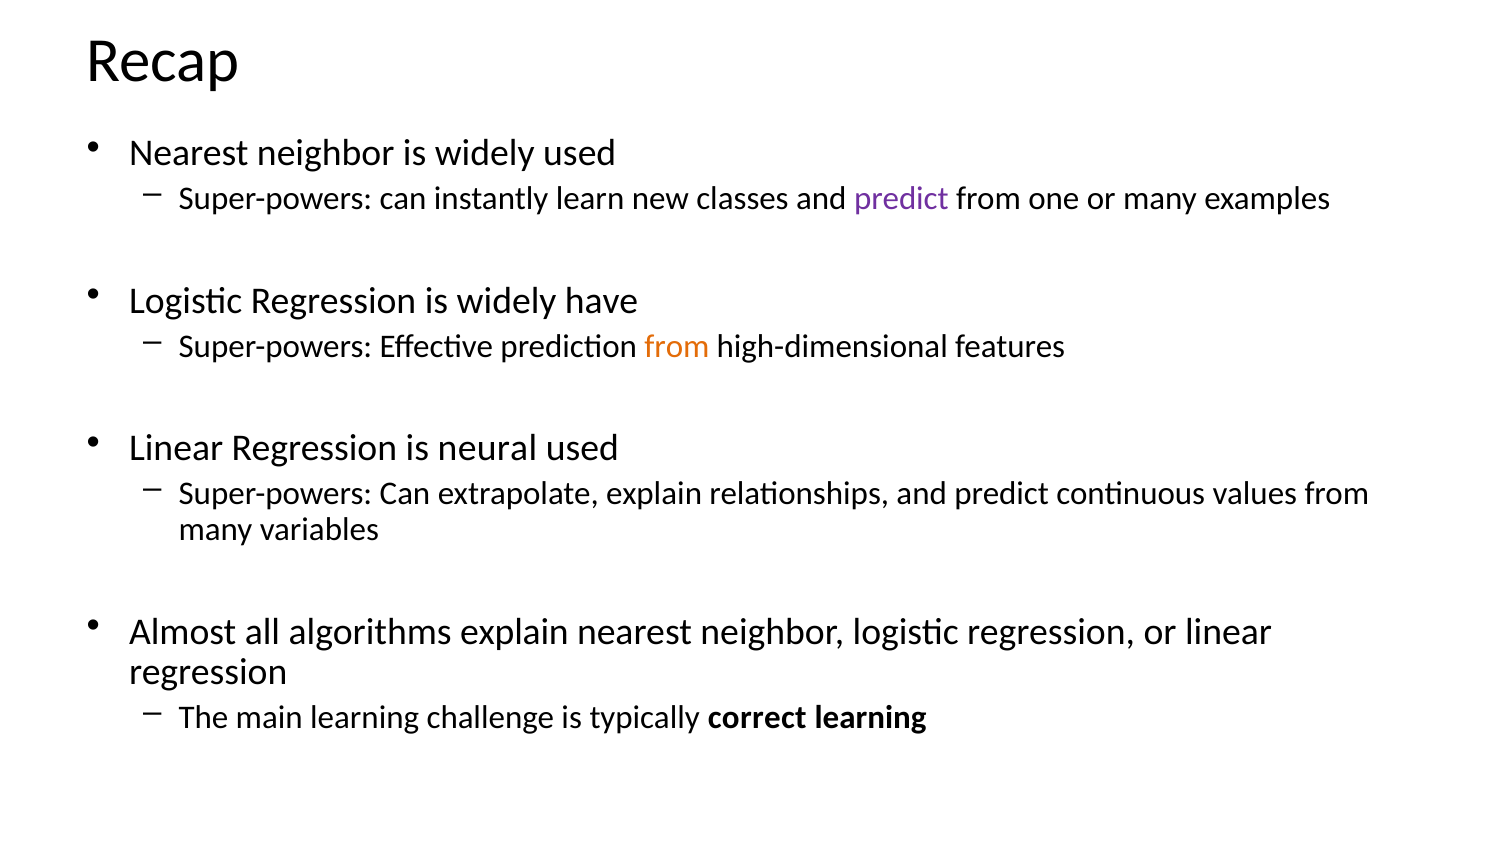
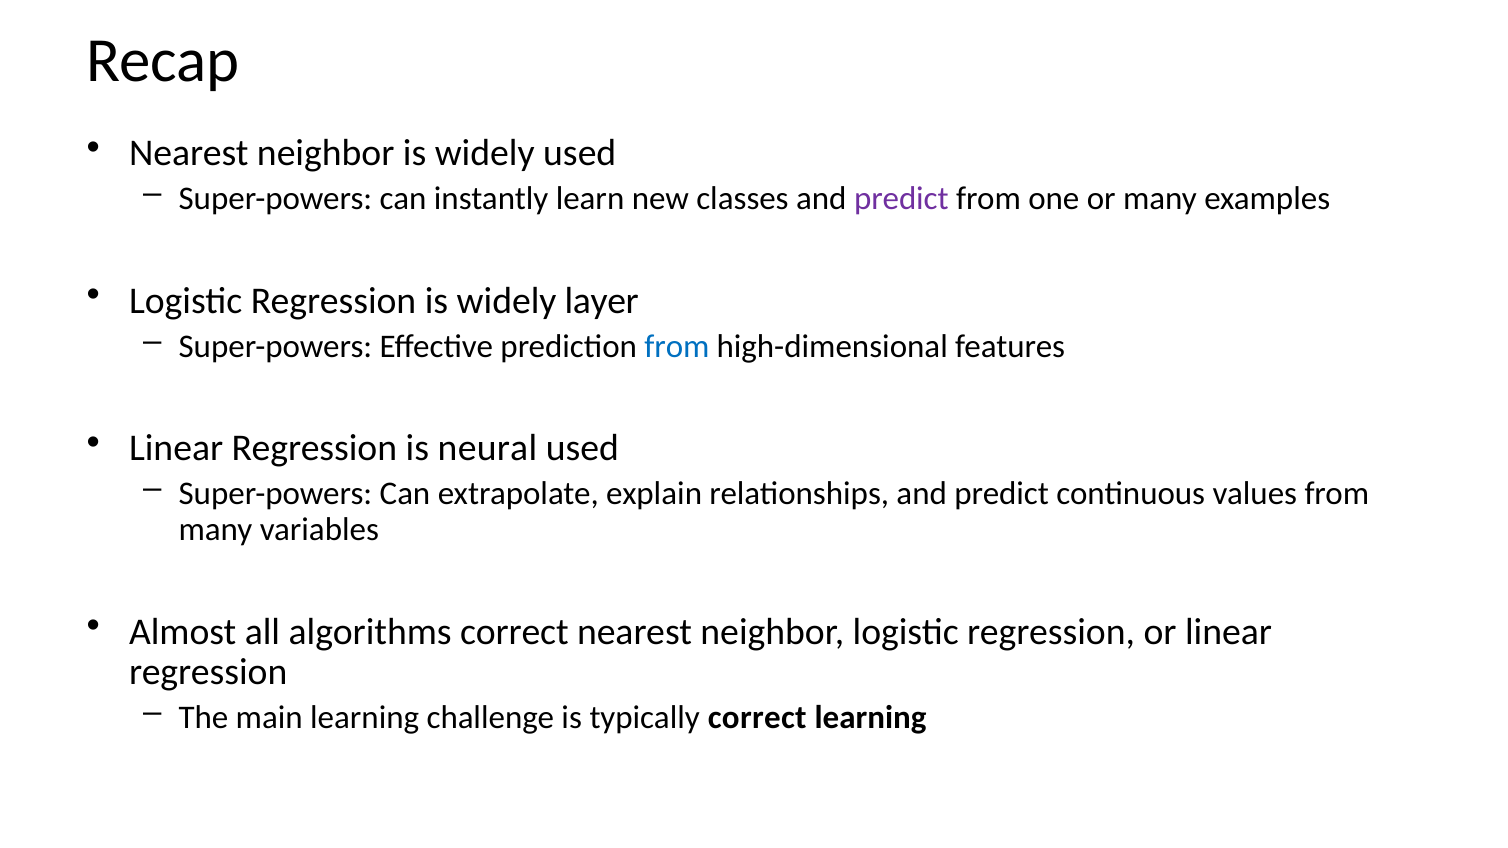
have: have -> layer (602, 301)
from colour: orange -> blue (677, 346)
algorithms explain: explain -> correct (514, 632)
